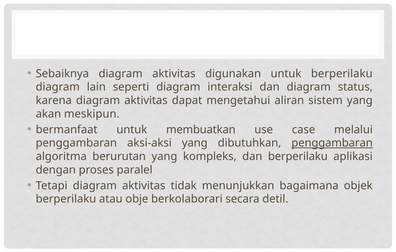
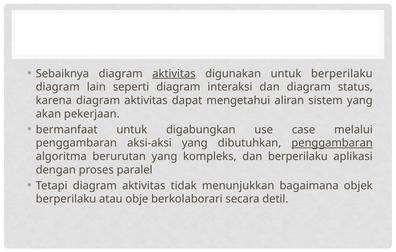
aktivitas underline: none -> present (174, 73)
meskipun: meskipun -> pekerjaan (92, 114)
membuatkan: membuatkan -> digabungkan (201, 129)
